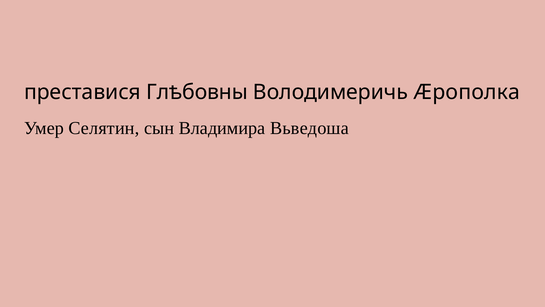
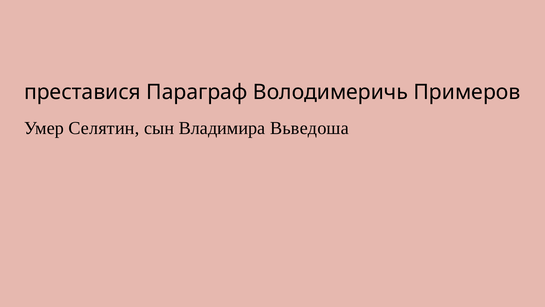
Глѣбовны: Глѣбовны -> Параграф (197, 92)
Ӕрополка: Ӕрополка -> Примеров (467, 92)
